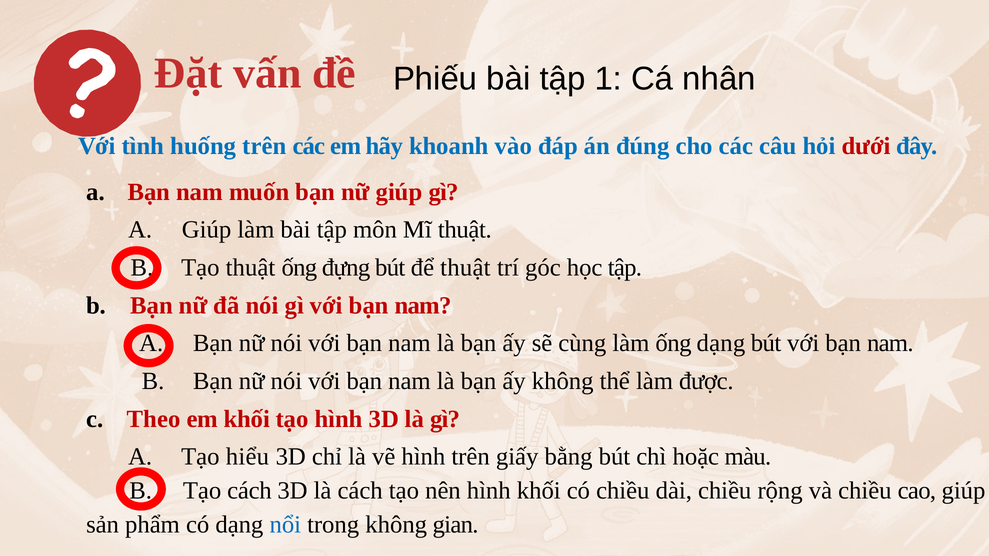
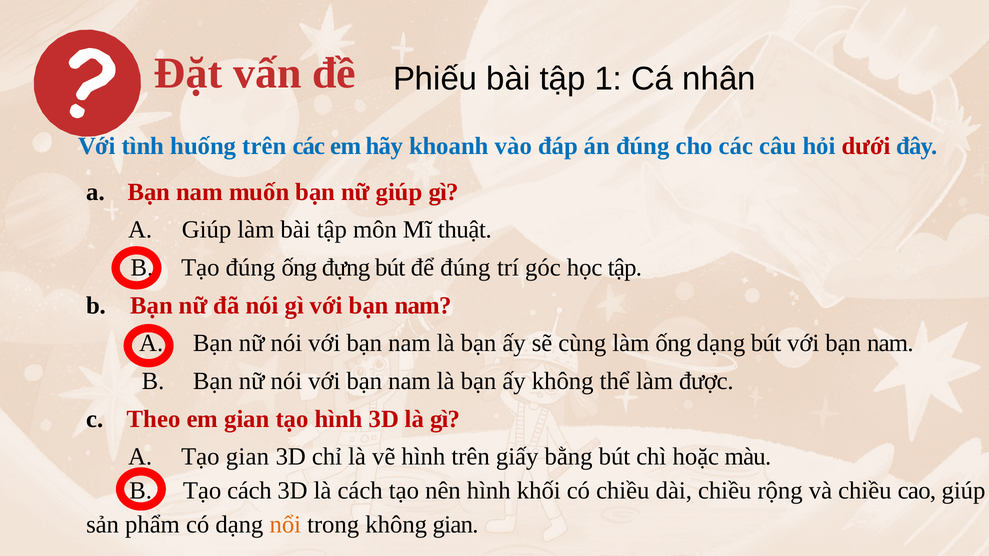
Tạo thuật: thuật -> đúng (250, 268)
để thuật: thuật -> đúng (465, 268)
em khối: khối -> gian (247, 419)
Tạo hiểu: hiểu -> gian (247, 457)
nổi colour: blue -> orange (285, 525)
